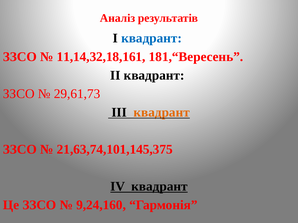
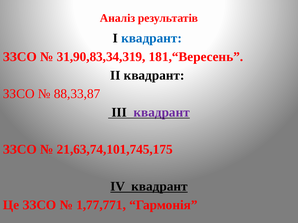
11,14,32,18,161: 11,14,32,18,161 -> 31,90,83,34,319 (101, 57)
29,61,73: 29,61,73 -> 88,33,87 (77, 94)
квадрант colour: orange -> purple (162, 113)
21,63,74,101,145,375: 21,63,74,101,145,375 -> 21,63,74,101,745,175 (115, 150)
9,24,160: 9,24,160 -> 1,77,771 (101, 205)
